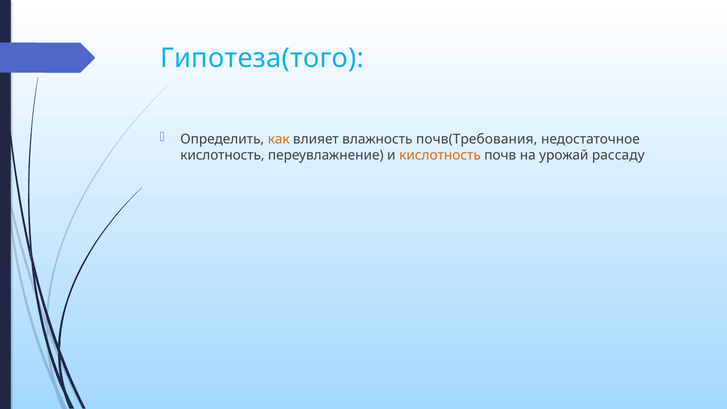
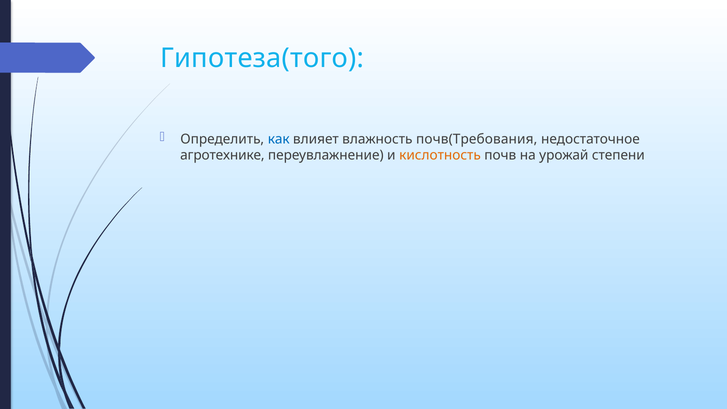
как colour: orange -> blue (279, 139)
кислотность: кислотность -> агротехнике (222, 155)
рассаду: рассаду -> степени (618, 155)
